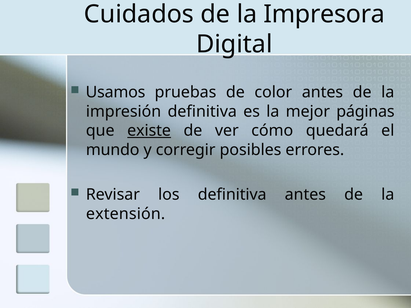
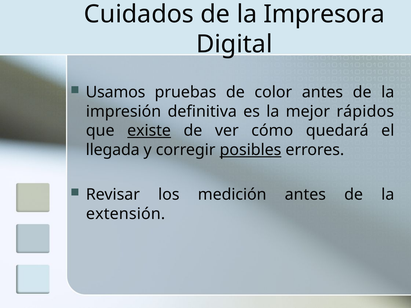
páginas: páginas -> rápidos (365, 112)
mundo: mundo -> llegada (113, 150)
posibles underline: none -> present (250, 150)
los definitiva: definitiva -> medición (232, 195)
